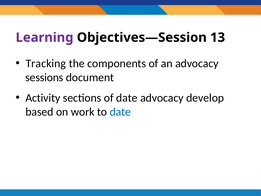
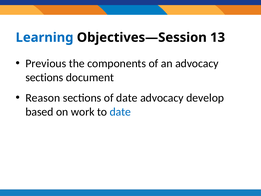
Learning colour: purple -> blue (45, 37)
Tracking: Tracking -> Previous (46, 63)
sessions: sessions -> sections (44, 77)
Activity: Activity -> Reason (43, 98)
